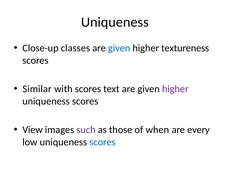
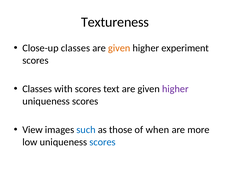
Uniqueness: Uniqueness -> Textureness (115, 22)
given colour: blue -> orange (119, 48)
textureness: textureness -> experiment (185, 48)
Similar: Similar -> Classes (37, 89)
such colour: purple -> blue (86, 130)
every: every -> more (198, 130)
